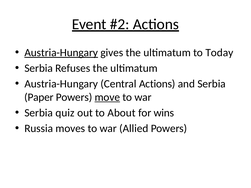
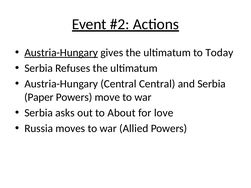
Central Actions: Actions -> Central (157, 84)
move underline: present -> none (107, 97)
quiz: quiz -> asks (65, 113)
wins: wins -> love (164, 113)
